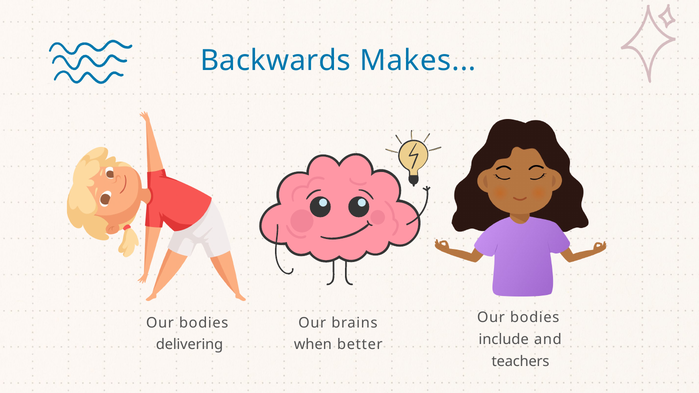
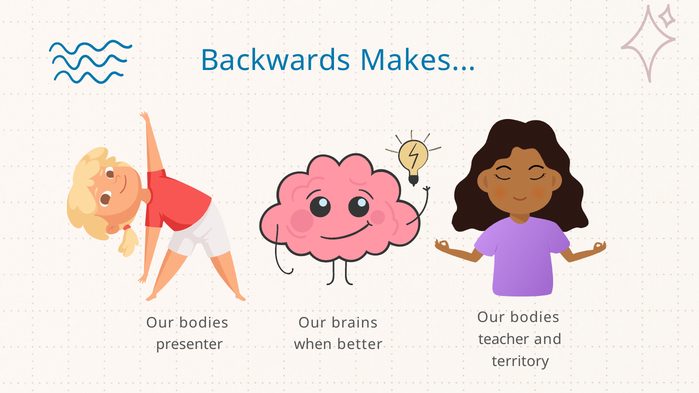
include: include -> teacher (504, 339)
delivering: delivering -> presenter (189, 345)
teachers: teachers -> territory (520, 361)
